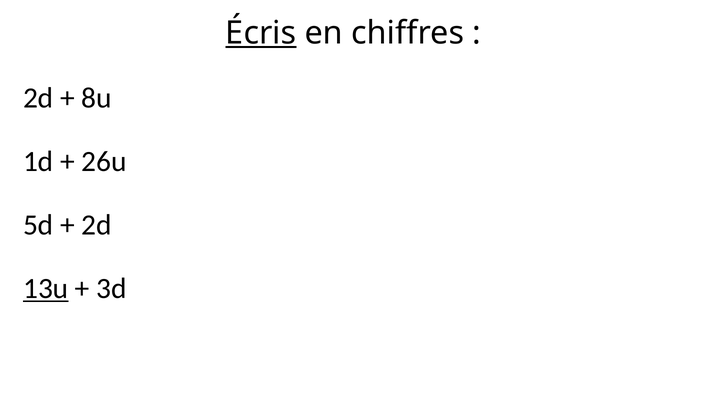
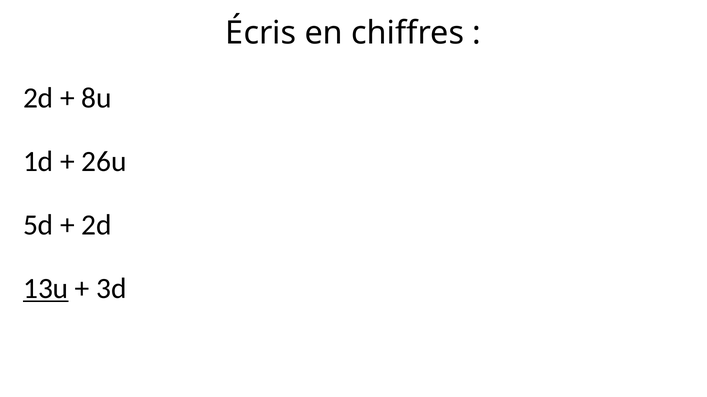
Écris underline: present -> none (261, 33)
